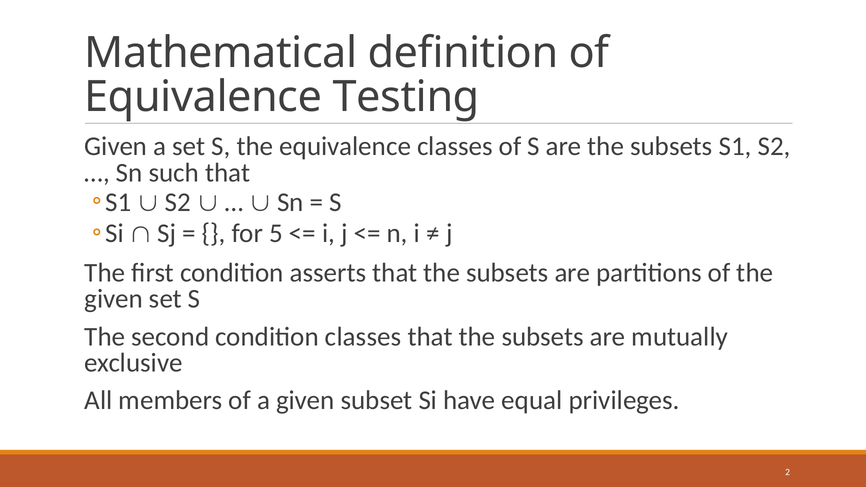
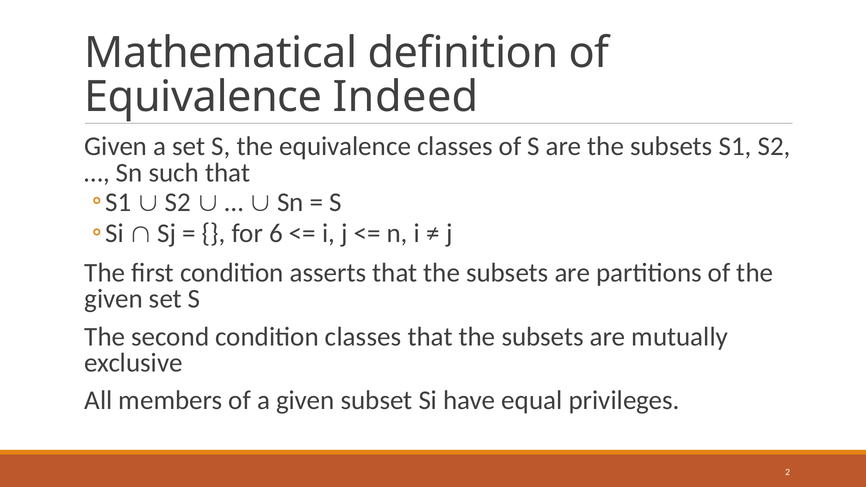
Testing: Testing -> Indeed (406, 97)
5: 5 -> 6 (276, 233)
